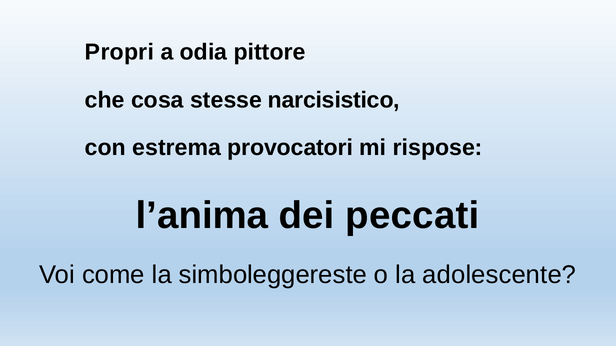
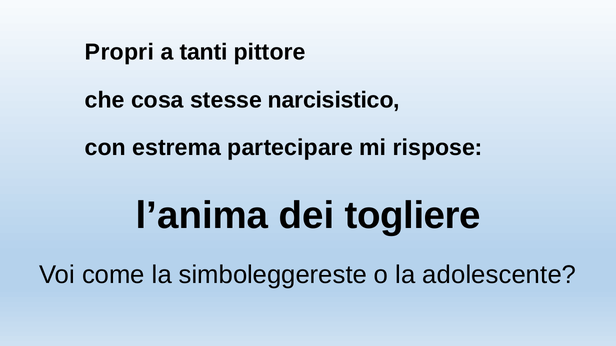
odia: odia -> tanti (204, 52)
provocatori: provocatori -> partecipare (290, 148)
peccati: peccati -> togliere (413, 216)
